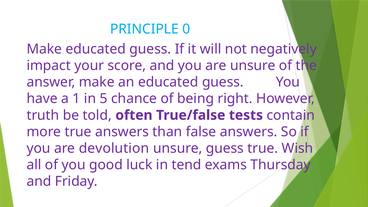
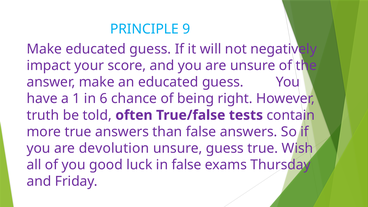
0: 0 -> 9 (186, 29)
5: 5 -> 6 (104, 99)
in tend: tend -> false (187, 165)
